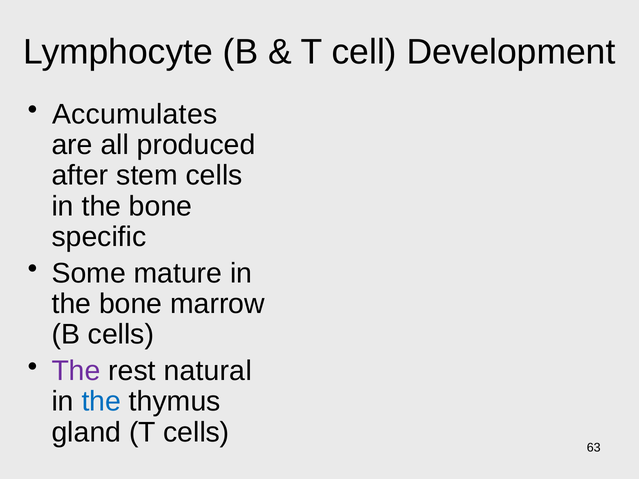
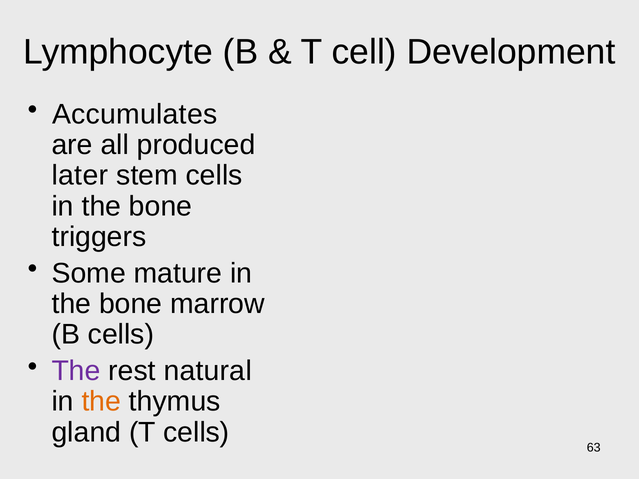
after: after -> later (80, 176)
specific: specific -> triggers (99, 237)
the colour: blue -> orange (101, 402)
